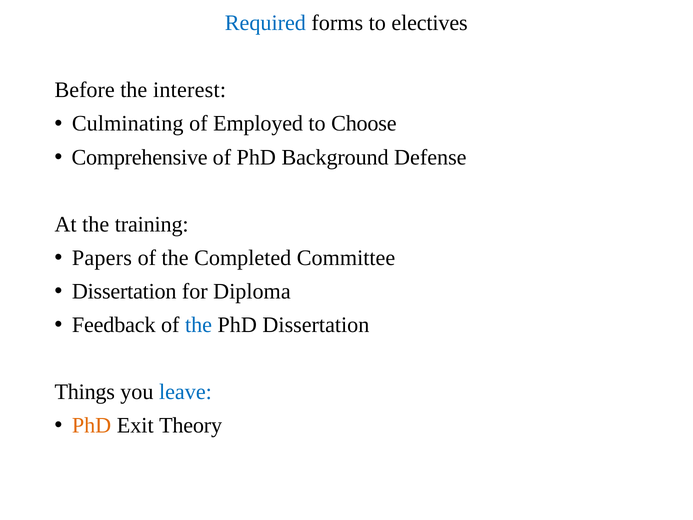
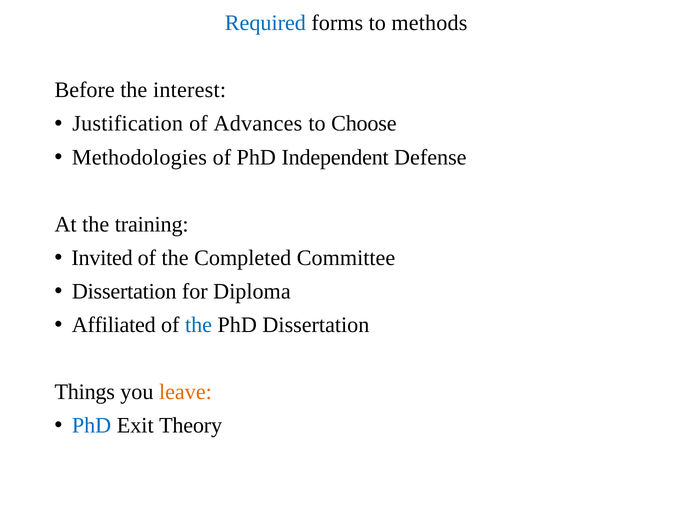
electives: electives -> methods (429, 23)
Culminating: Culminating -> Justification (128, 124)
Employed: Employed -> Advances (258, 124)
Comprehensive: Comprehensive -> Methodologies (139, 157)
Background: Background -> Independent (335, 157)
Papers: Papers -> Invited (102, 258)
Feedback: Feedback -> Affiliated (114, 325)
leave colour: blue -> orange (185, 392)
PhD colour: orange -> blue (92, 425)
